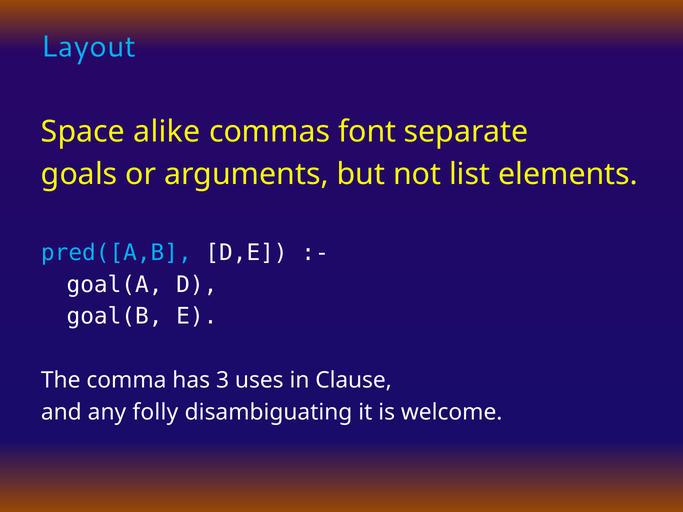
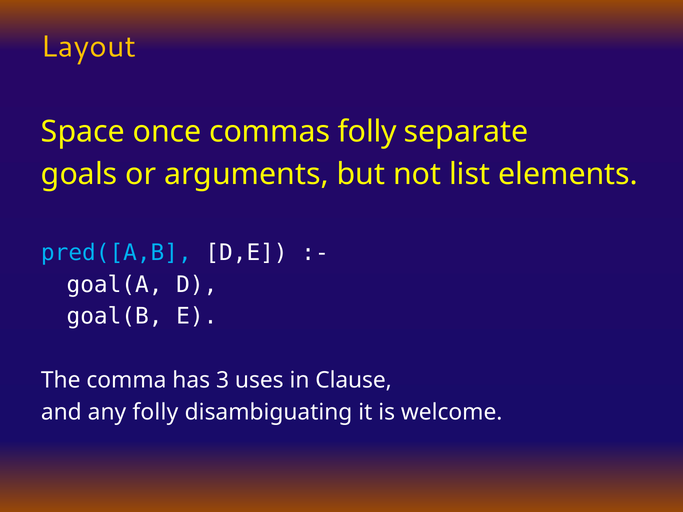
Layout colour: light blue -> yellow (89, 47)
alike: alike -> once (167, 132)
commas font: font -> folly (367, 132)
